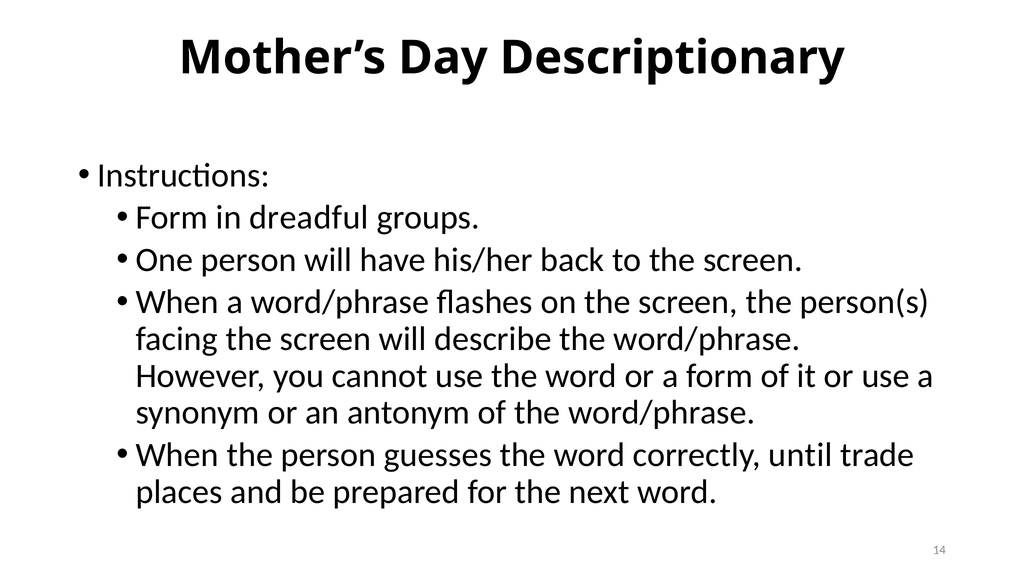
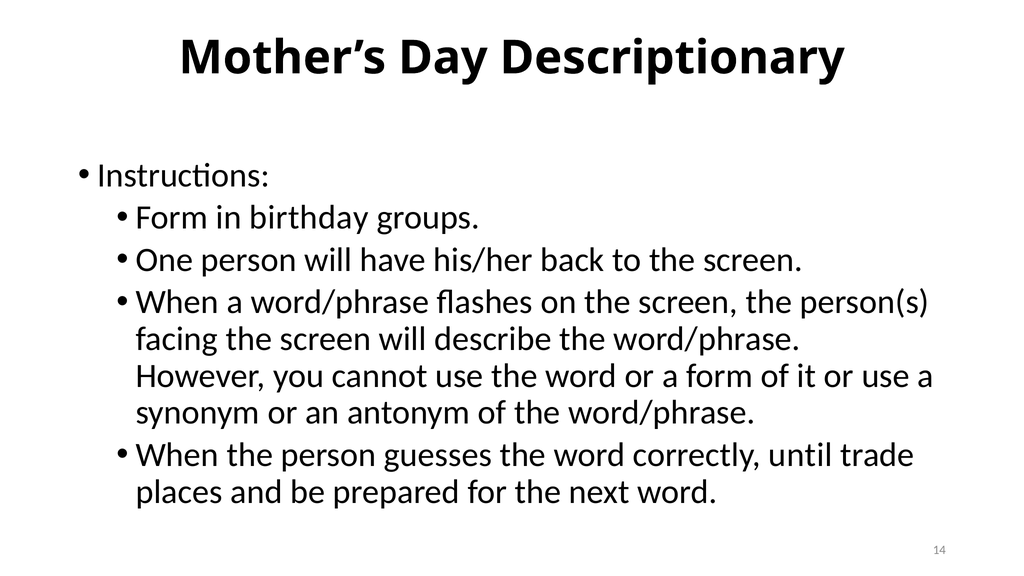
dreadful: dreadful -> birthday (309, 218)
